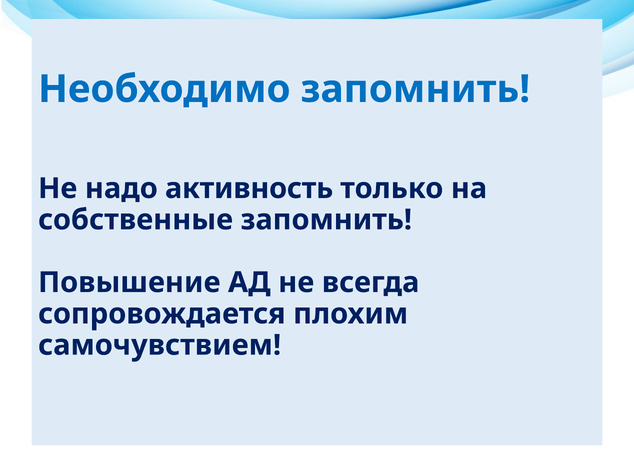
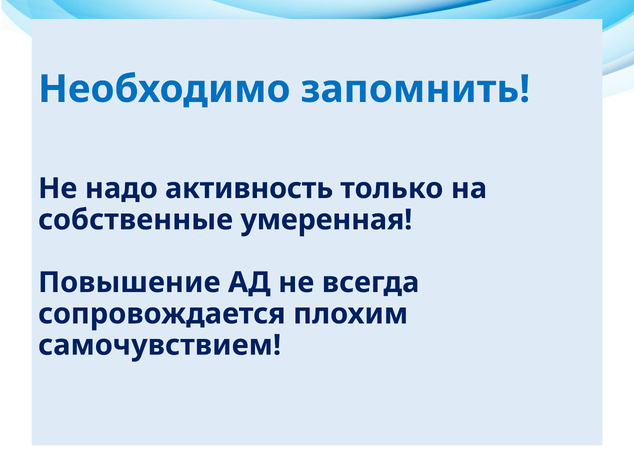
собственные запомнить: запомнить -> умеренная (326, 220)
